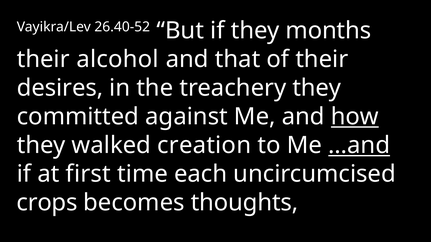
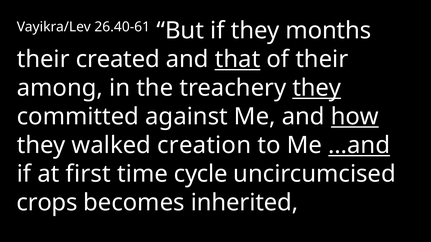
26.40-52: 26.40-52 -> 26.40-61 (122, 27)
alcohol: alcohol -> created (118, 59)
that underline: none -> present (238, 59)
desires: desires -> among (60, 88)
they underline: none -> present (317, 88)
each: each -> cycle (201, 174)
thoughts: thoughts -> inherited (245, 203)
